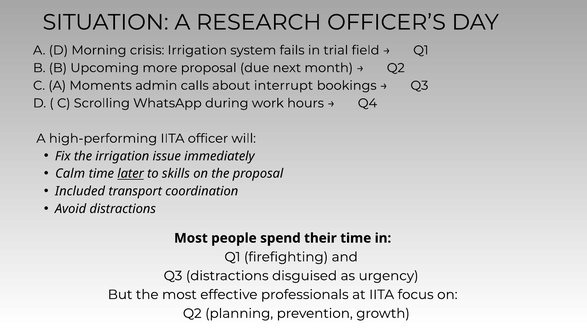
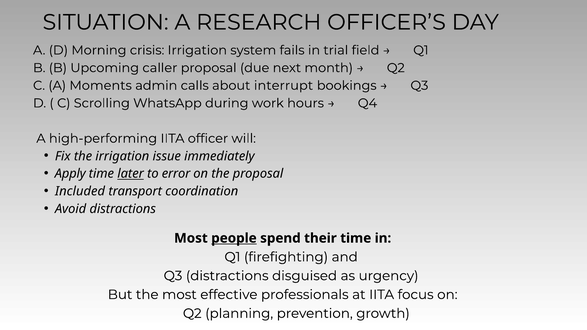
more: more -> caller (160, 68)
Calm: Calm -> Apply (70, 174)
skills: skills -> error (176, 174)
people underline: none -> present (234, 238)
